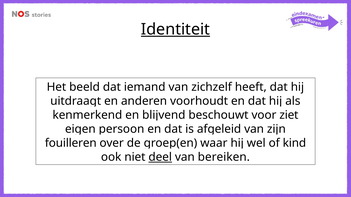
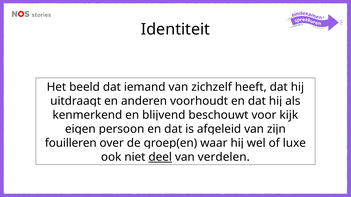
Identiteit underline: present -> none (175, 29)
ziet: ziet -> kijk (289, 115)
kind: kind -> luxe (294, 143)
bereiken: bereiken -> verdelen (224, 157)
